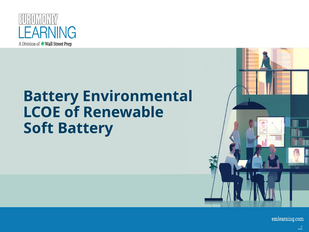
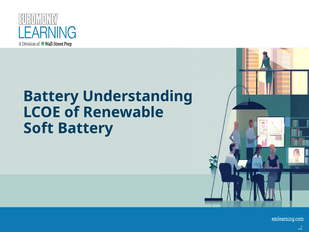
Environmental: Environmental -> Understanding (138, 96)
